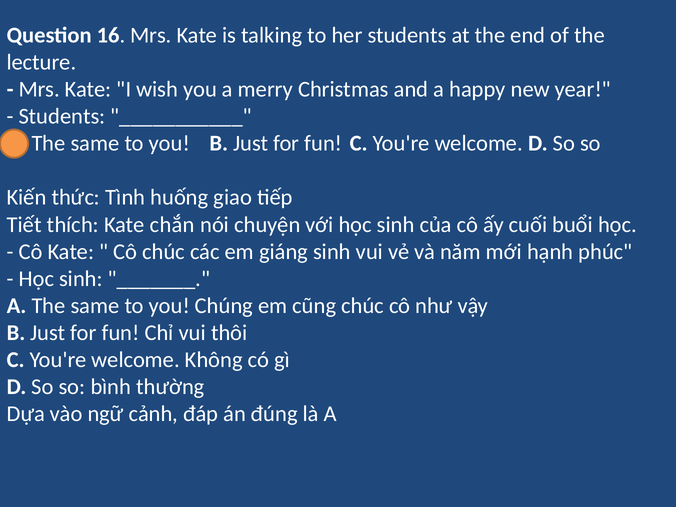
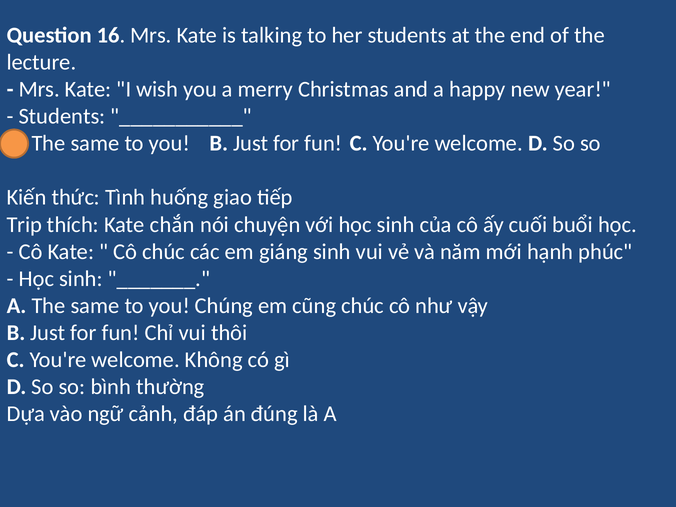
Tiết: Tiết -> Trip (24, 225)
